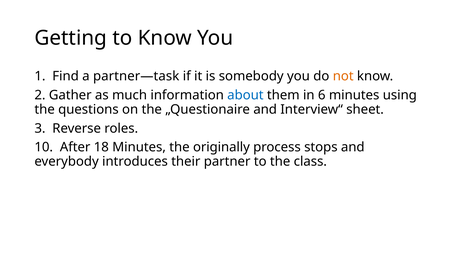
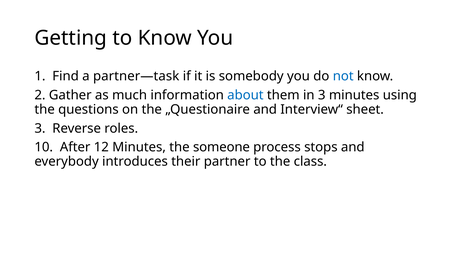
not colour: orange -> blue (343, 76)
in 6: 6 -> 3 (322, 95)
18: 18 -> 12 (101, 147)
originally: originally -> someone (221, 147)
